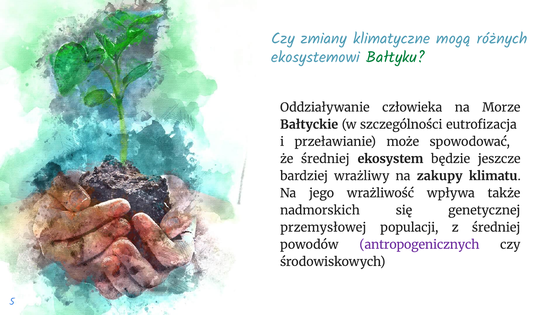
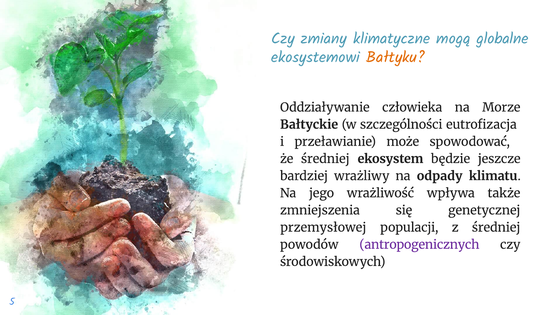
różnych: różnych -> globalne (502, 39)
Bałtyku colour: green -> orange (396, 57)
zakupy: zakupy -> odpady (440, 176)
nadmorskich: nadmorskich -> zmniejszenia (320, 210)
